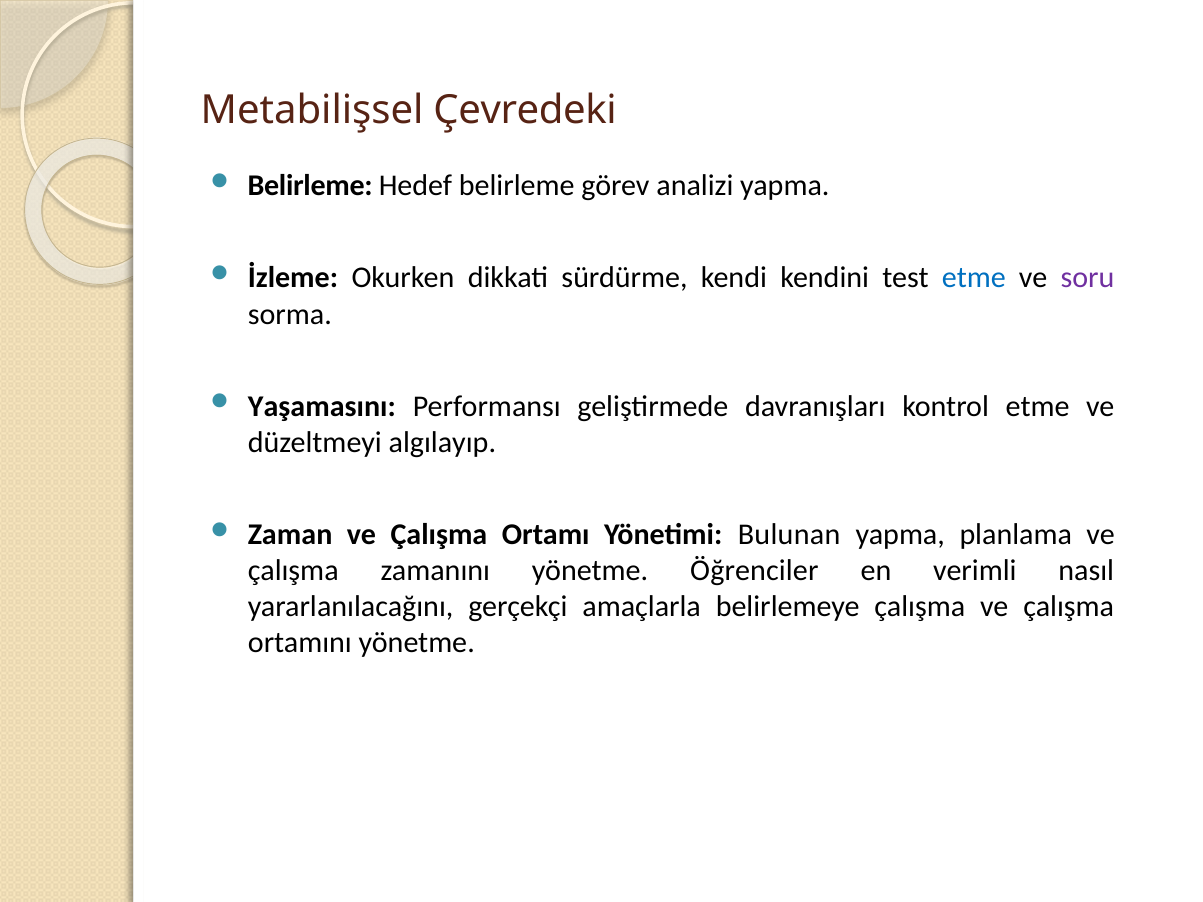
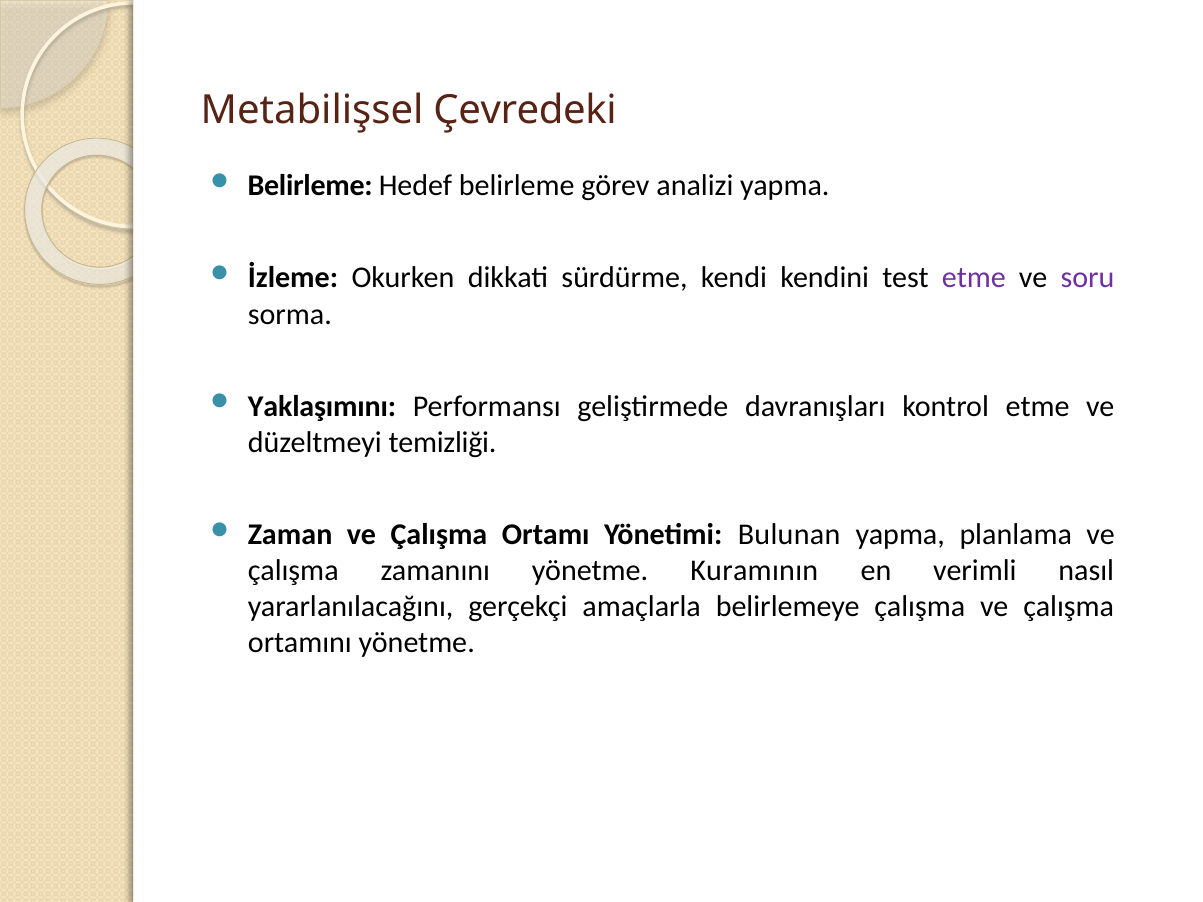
etme colour: blue -> purple (974, 278)
Yaşamasını: Yaşamasını -> Yaklaşımını (322, 406)
algılayıp: algılayıp -> temizliği (442, 443)
Öğrenciler: Öğrenciler -> Kuramının (754, 571)
